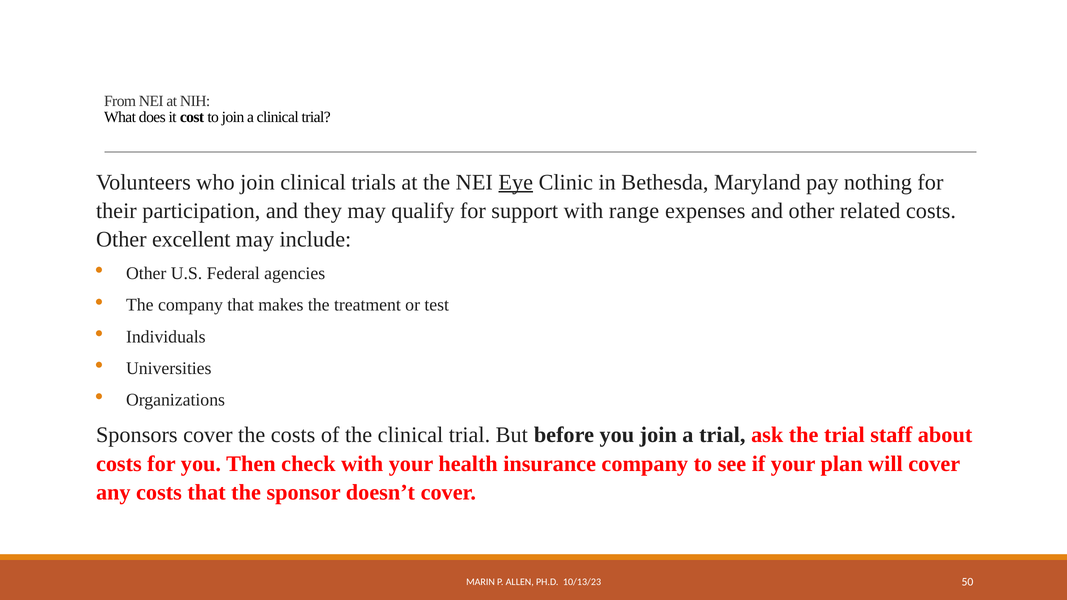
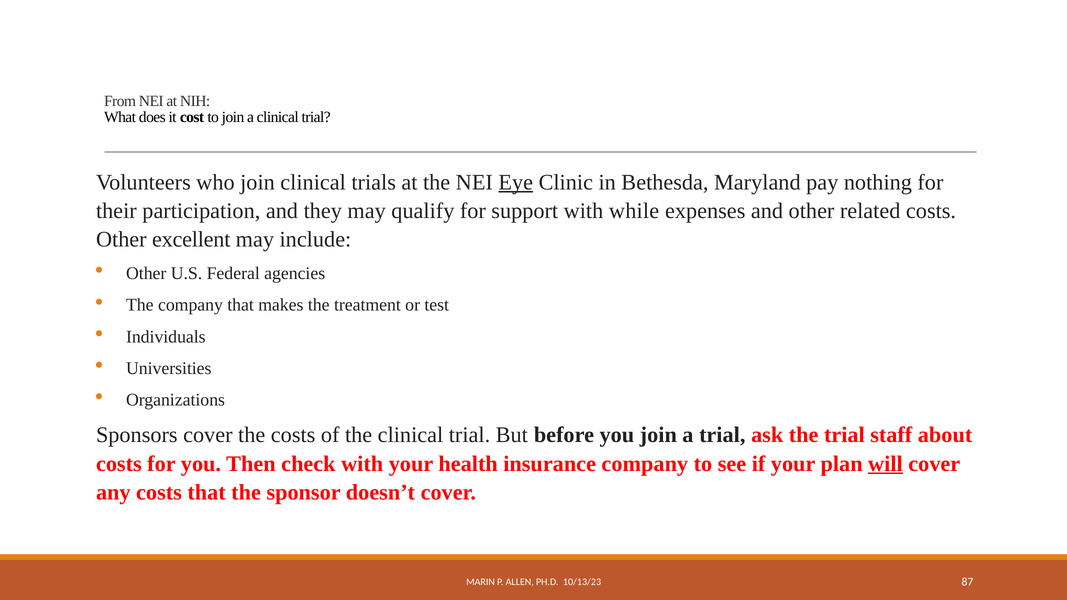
range: range -> while (634, 211)
will underline: none -> present (885, 464)
50: 50 -> 87 (967, 582)
